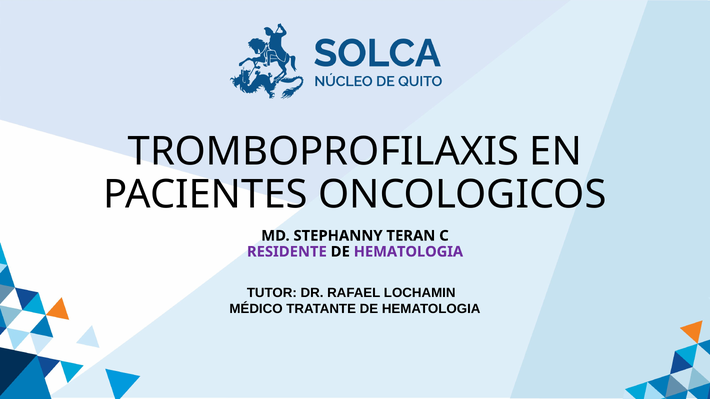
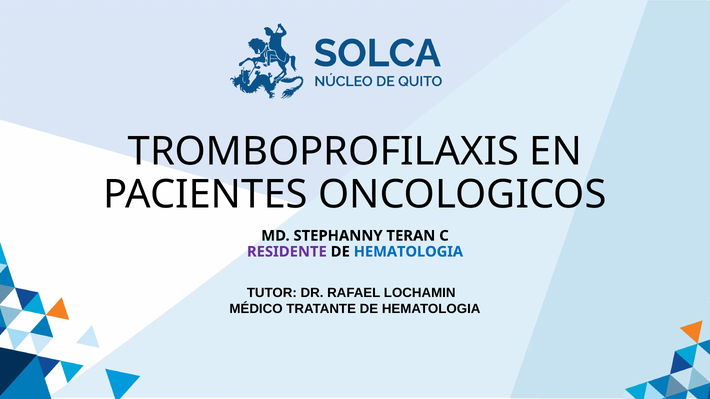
HEMATOLOGIA colour: purple -> blue (408, 252)
